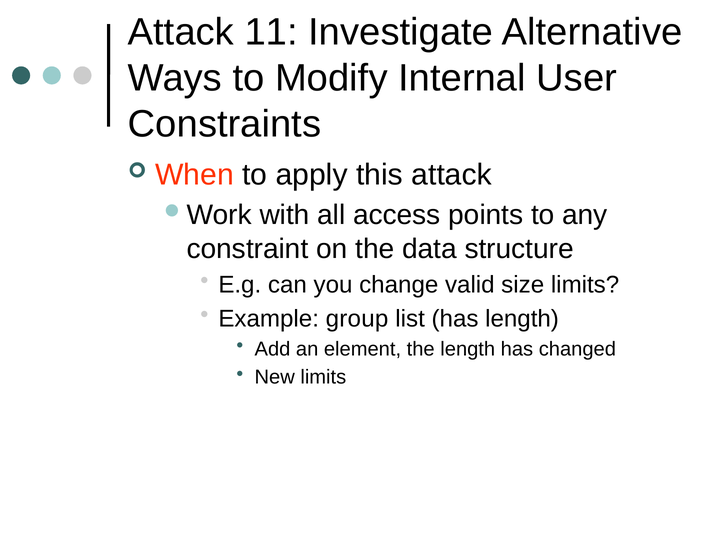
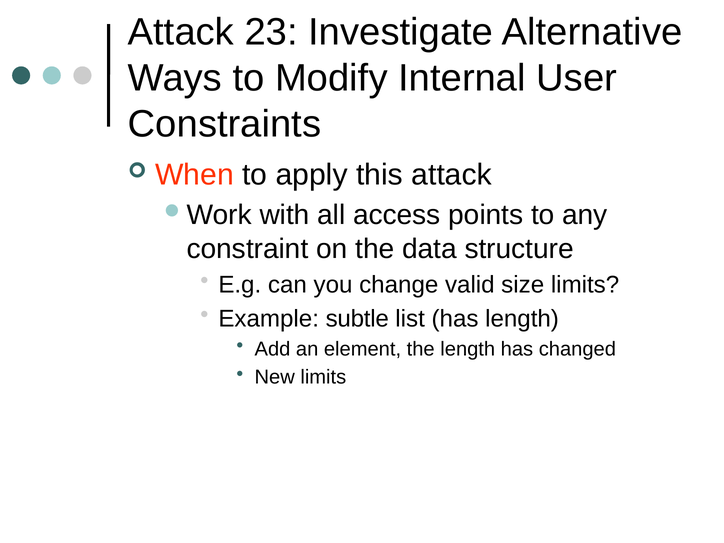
11: 11 -> 23 (271, 32)
group: group -> subtle (357, 319)
